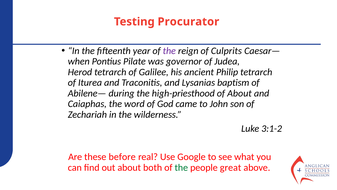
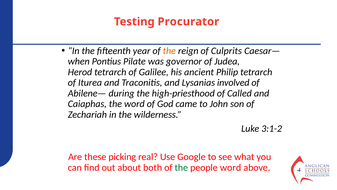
the colour: purple -> orange (169, 51)
baptism: baptism -> involved (233, 83)
of About: About -> Called (239, 93)
before: before -> picking (122, 157)
people great: great -> word (231, 167)
